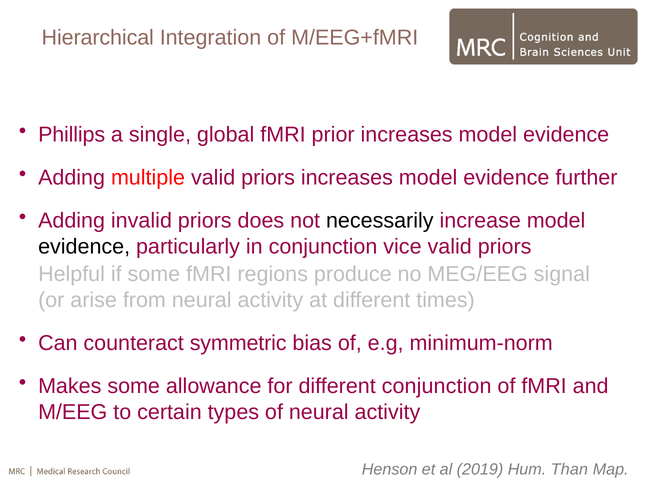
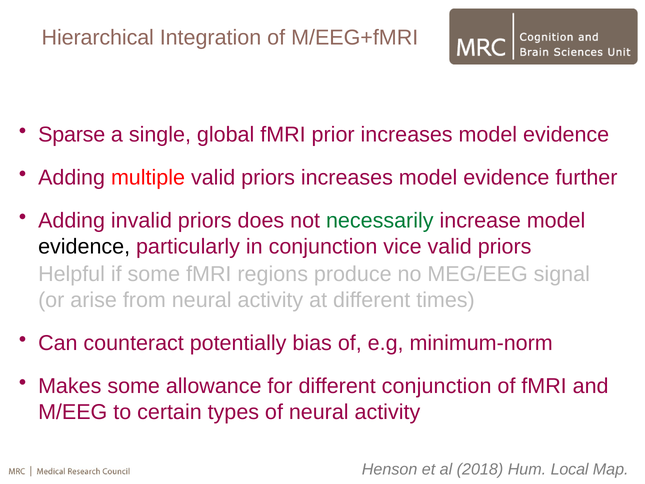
Phillips: Phillips -> Sparse (72, 135)
necessarily colour: black -> green (380, 221)
symmetric: symmetric -> potentially (238, 343)
2019: 2019 -> 2018 (480, 469)
Than: Than -> Local (570, 469)
